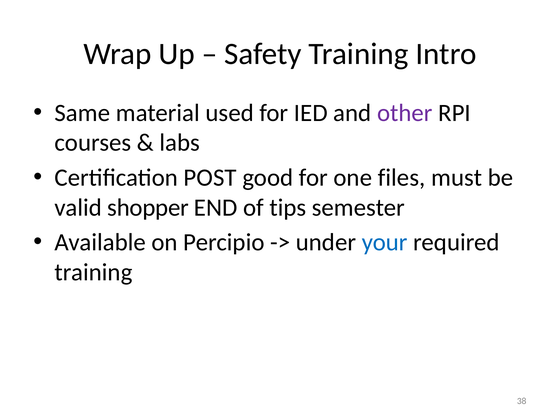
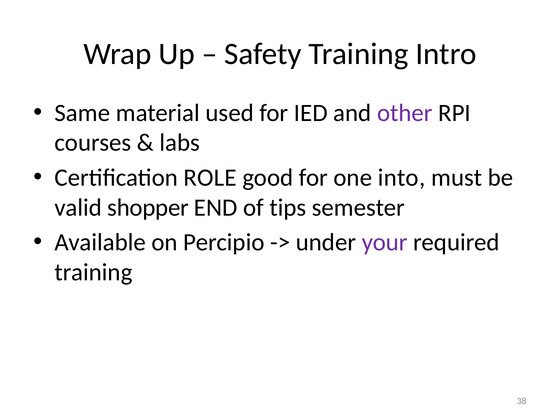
POST: POST -> ROLE (210, 178)
files: files -> into (402, 178)
your colour: blue -> purple (385, 242)
